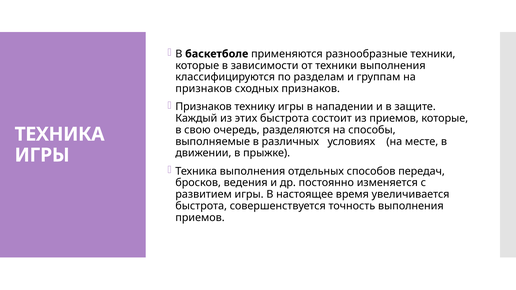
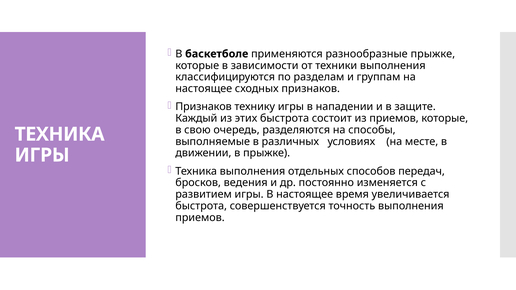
разнообразные техники: техники -> прыжке (433, 54)
признаков: признаков -> настоящее (204, 89)
